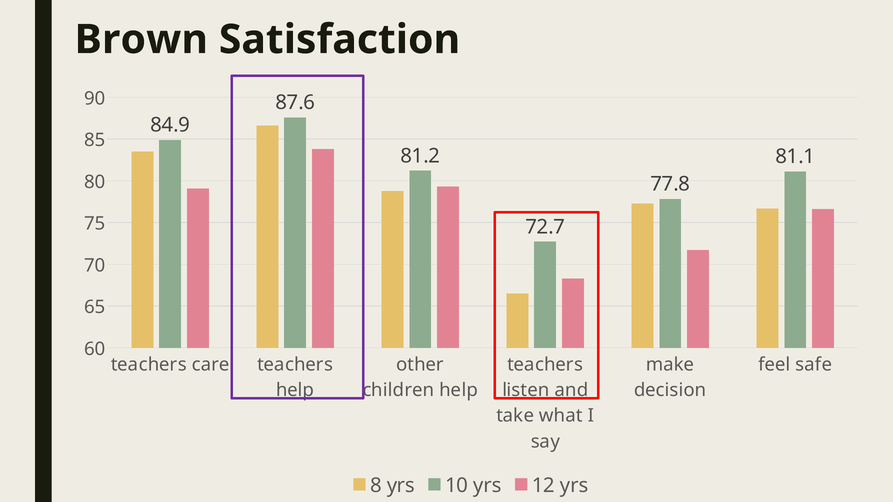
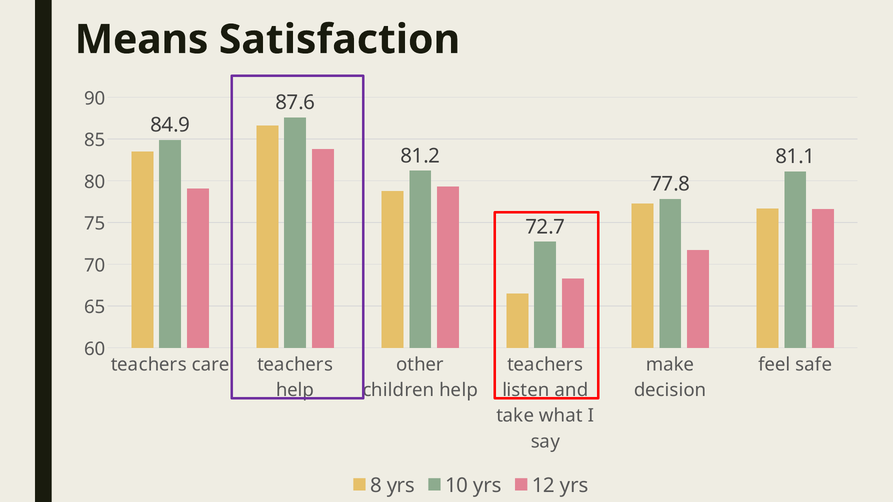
Brown: Brown -> Means (142, 40)
